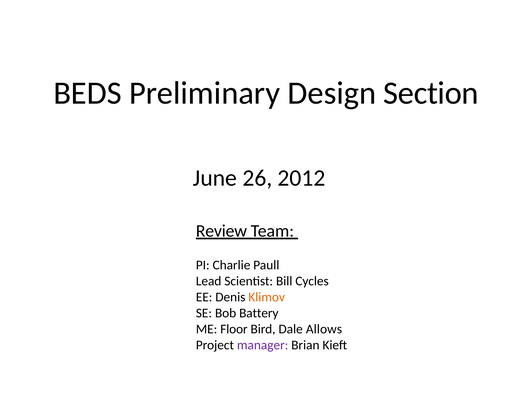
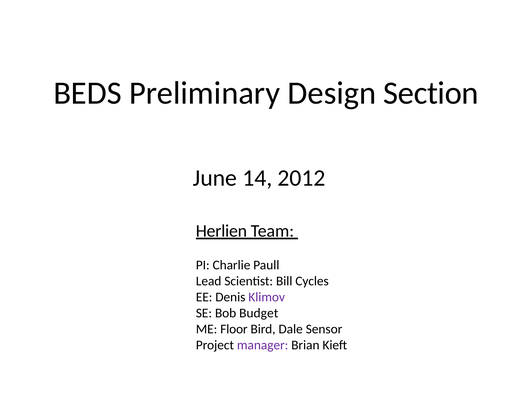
26: 26 -> 14 (257, 178)
Review: Review -> Herlien (221, 231)
Klimov colour: orange -> purple (267, 297)
Battery: Battery -> Budget (259, 313)
Allows: Allows -> Sensor (324, 329)
